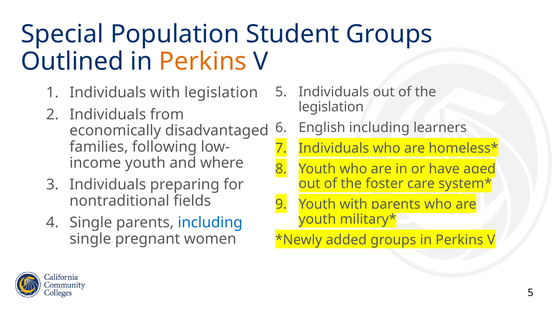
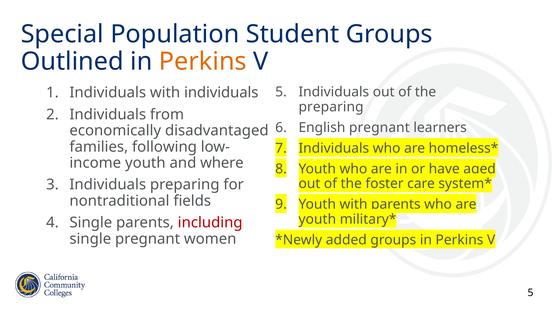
with legislation: legislation -> individuals (221, 93)
legislation: legislation -> preparing (331, 107)
English including: including -> pregnant (379, 128)
including colour: blue -> red (210, 223)
